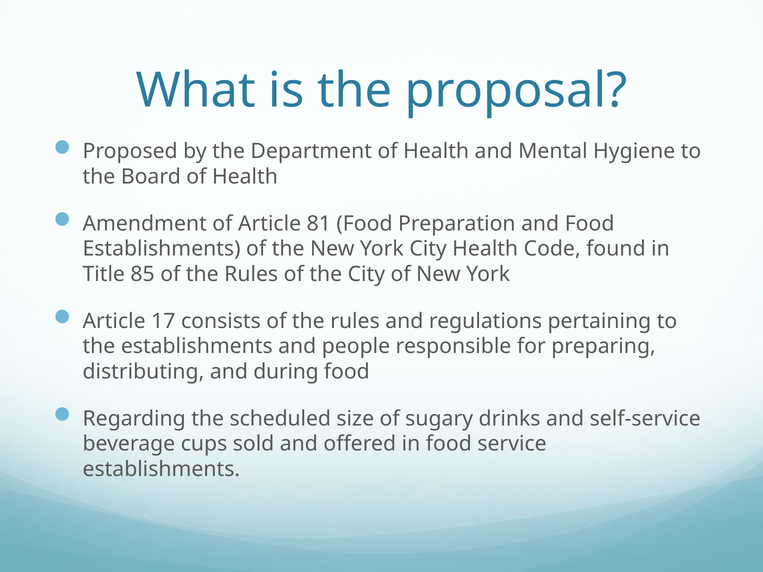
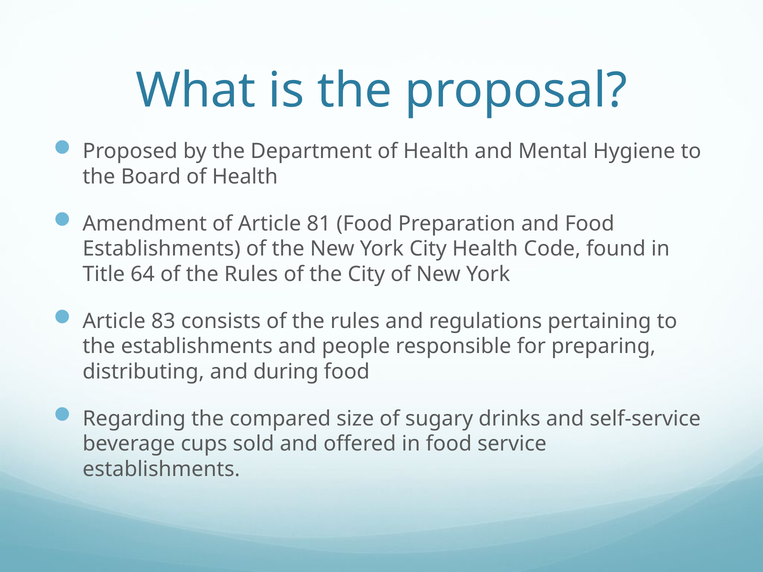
85: 85 -> 64 (143, 275)
17: 17 -> 83 (163, 321)
scheduled: scheduled -> compared (280, 419)
